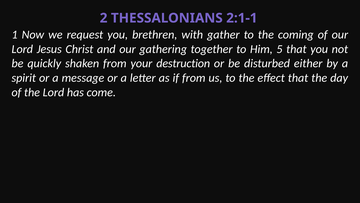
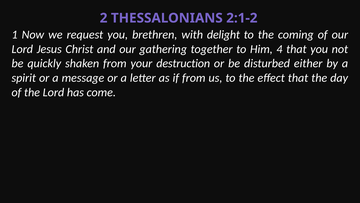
2:1-1: 2:1-1 -> 2:1-2 (242, 18)
gather: gather -> delight (223, 35)
5: 5 -> 4 (279, 49)
